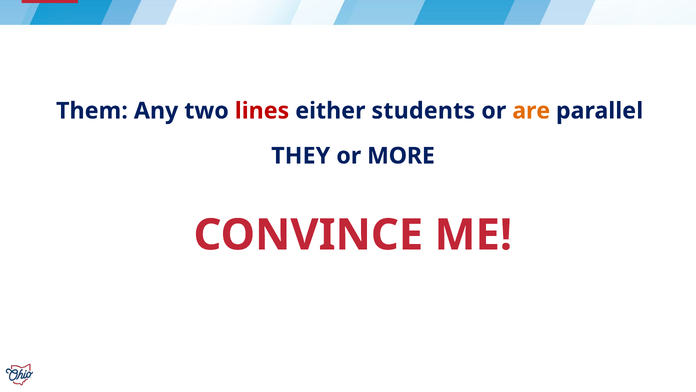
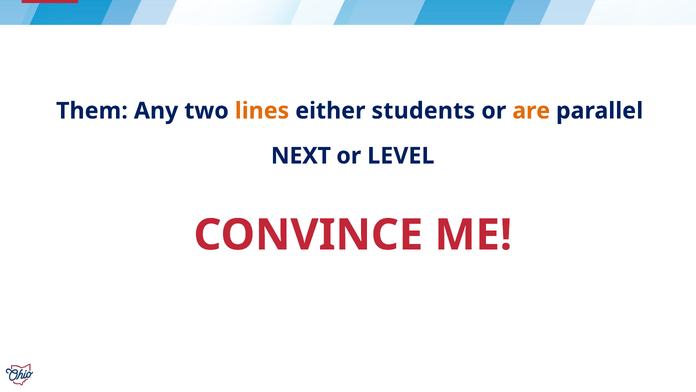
lines colour: red -> orange (262, 111)
THEY: THEY -> NEXT (301, 156)
MORE: MORE -> LEVEL (401, 156)
